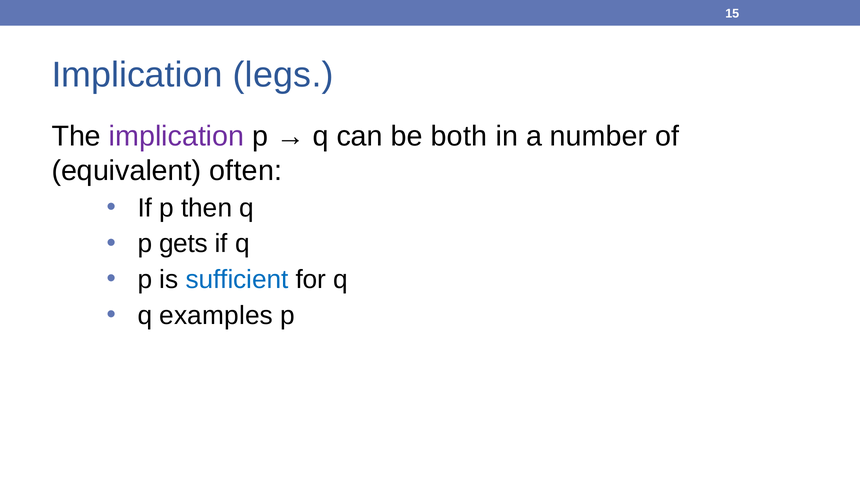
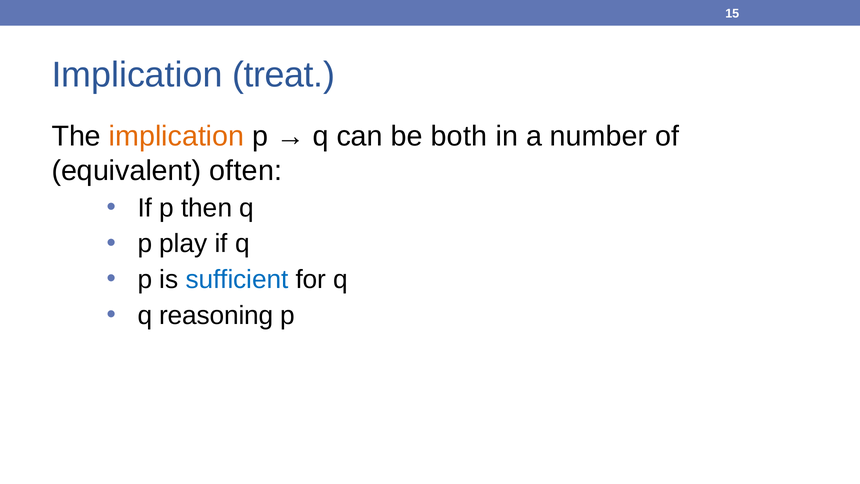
legs: legs -> treat (284, 75)
implication colour: purple -> orange (177, 136)
gets: gets -> play (183, 244)
examples: examples -> reasoning (216, 315)
